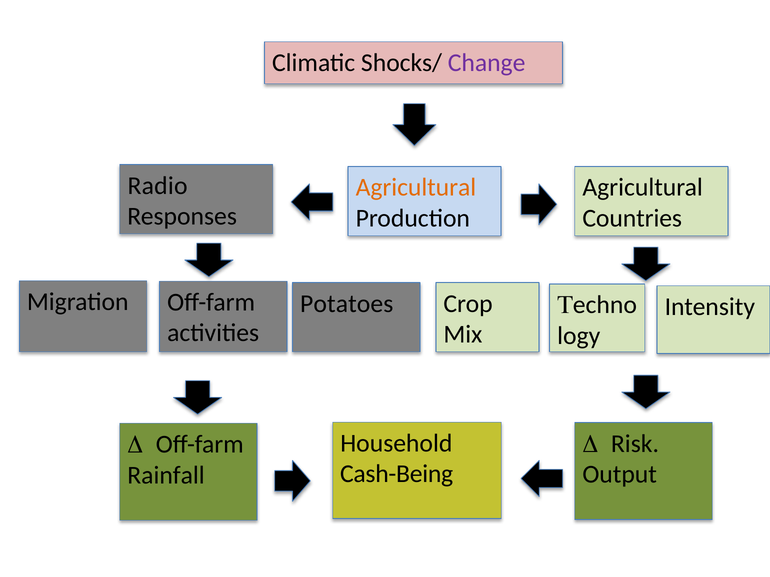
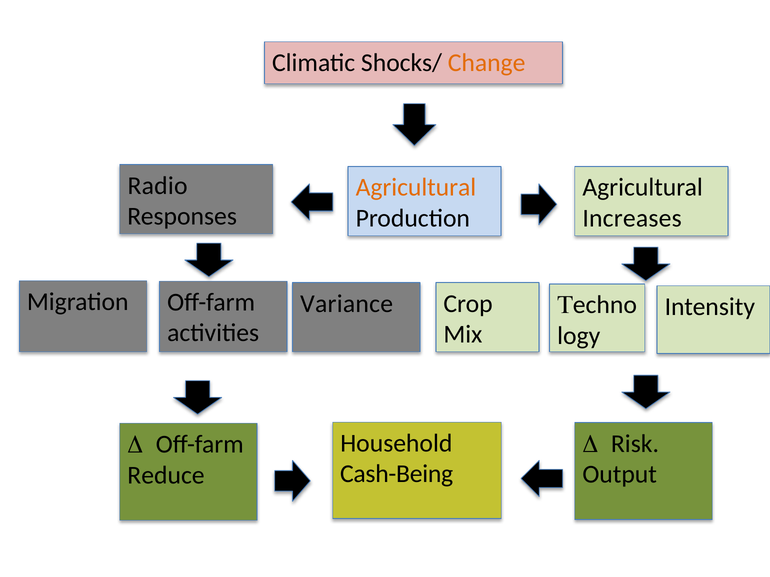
Change colour: purple -> orange (487, 63)
Countries: Countries -> Increases (632, 218)
Potatoes: Potatoes -> Variance (347, 304)
Rainfall: Rainfall -> Reduce (166, 475)
